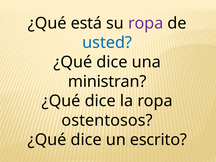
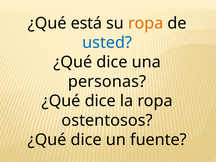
ropa colour: purple -> orange (146, 23)
ministran: ministran -> personas (107, 81)
escrito: escrito -> fuente (158, 140)
